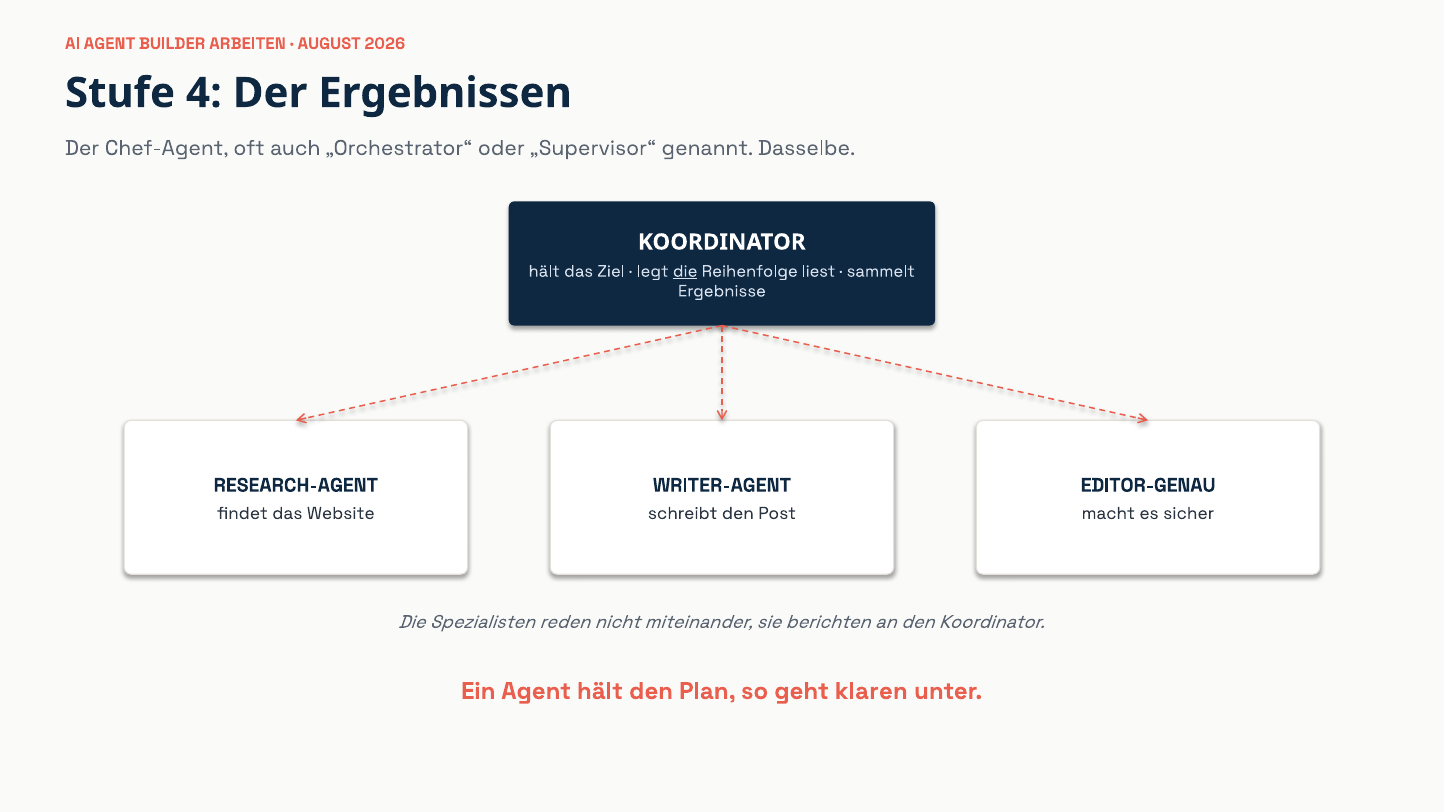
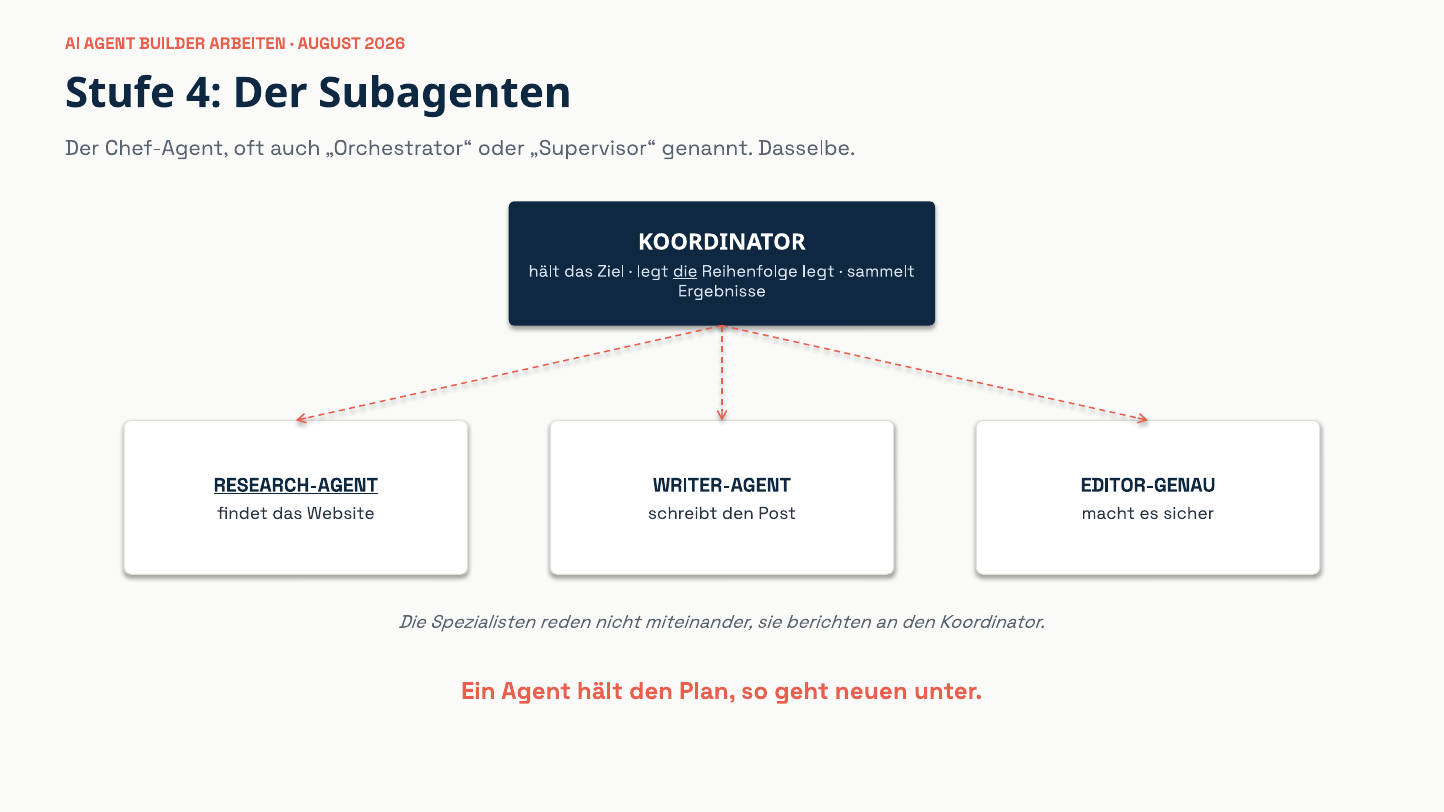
Ergebnissen: Ergebnissen -> Subagenten (445, 93)
Reihenfolge liest: liest -> legt (818, 271)
RESEARCH-AGENT underline: none -> present (296, 485)
klaren: klaren -> neuen (871, 691)
